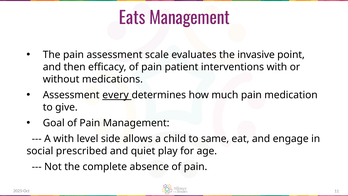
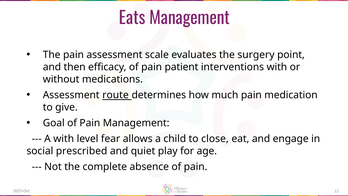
invasive: invasive -> surgery (256, 55)
every: every -> route (116, 95)
side: side -> fear (111, 139)
same: same -> close (215, 139)
